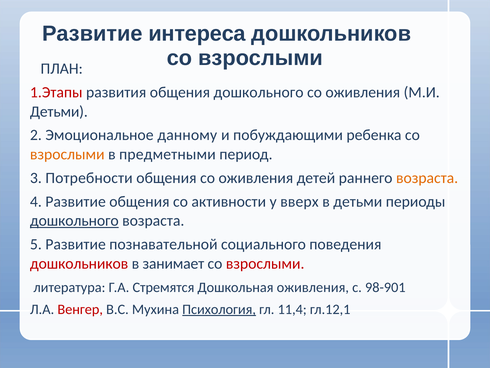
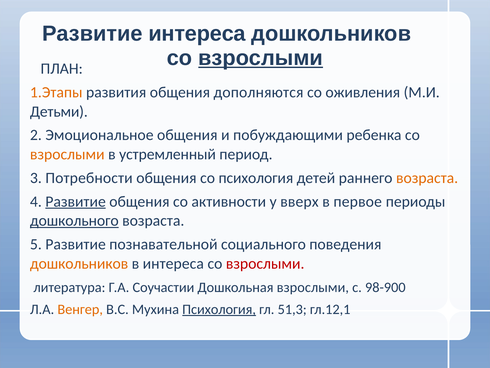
взрослыми underline: none -> present (261, 58)
1.Этапы colour: red -> orange (56, 92)
общения дошкольного: дошкольного -> дополняются (258, 92)
Эмоциональное данному: данному -> общения (187, 135)
предметными: предметными -> устремленный (168, 154)
общения со оживления: оживления -> психология (256, 178)
Развитие underline: none -> present (76, 201)
в детьми: детьми -> первое (358, 201)
дошкольников colour: red -> orange (79, 263)
в занимает: занимает -> интереса (173, 263)
Стремятся: Стремятся -> Соучастии (163, 287)
Дошкольная оживления: оживления -> взрослыми (313, 287)
98-901: 98-901 -> 98-900 (385, 287)
Венгер colour: red -> orange (80, 309)
11,4: 11,4 -> 51,3 (292, 309)
